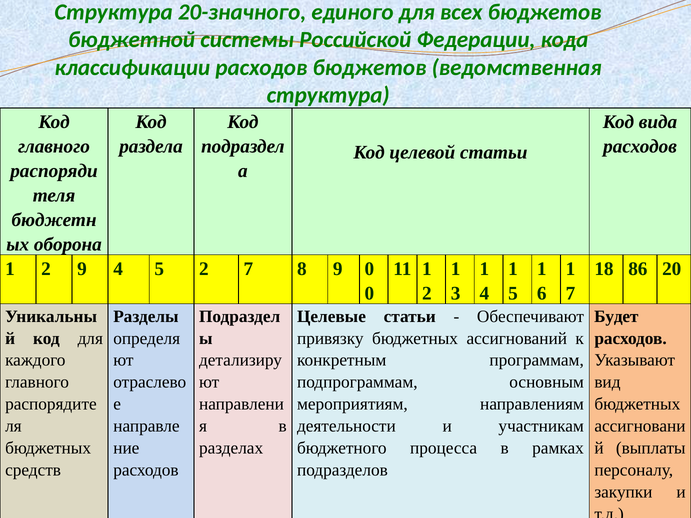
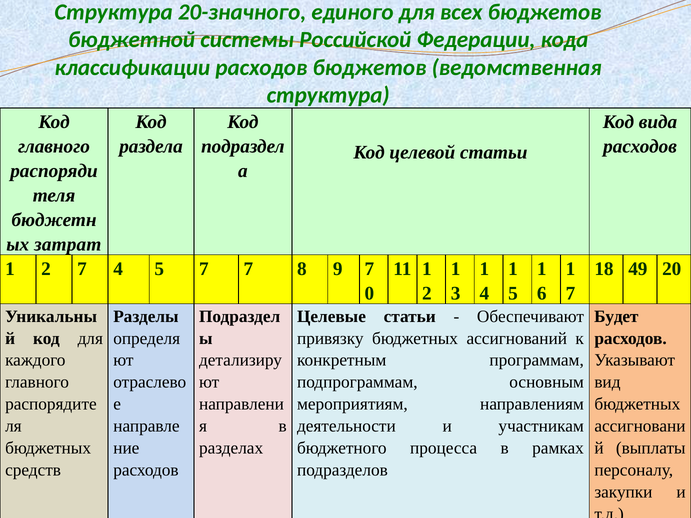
оборона: оборона -> затрат (68, 244)
2 9: 9 -> 7 (82, 269)
5 2: 2 -> 7 (204, 269)
9 0: 0 -> 7 (369, 269)
86: 86 -> 49 (638, 269)
